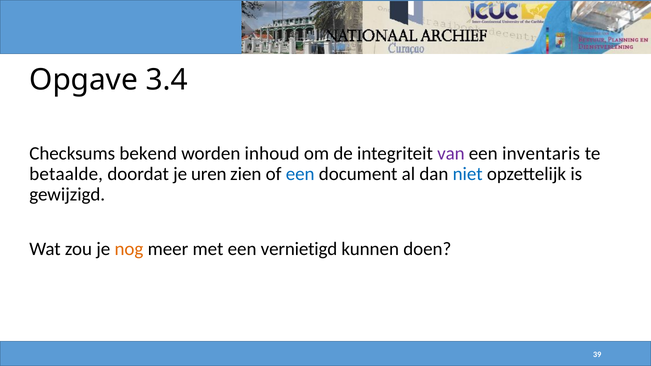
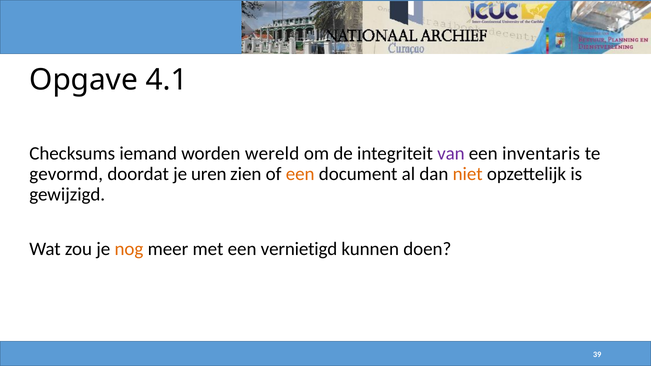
3.4: 3.4 -> 4.1 (167, 80)
bekend: bekend -> iemand (148, 153)
inhoud: inhoud -> wereld (272, 153)
betaalde: betaalde -> gevormd (66, 174)
een colour: blue -> orange (300, 174)
niet colour: blue -> orange (468, 174)
